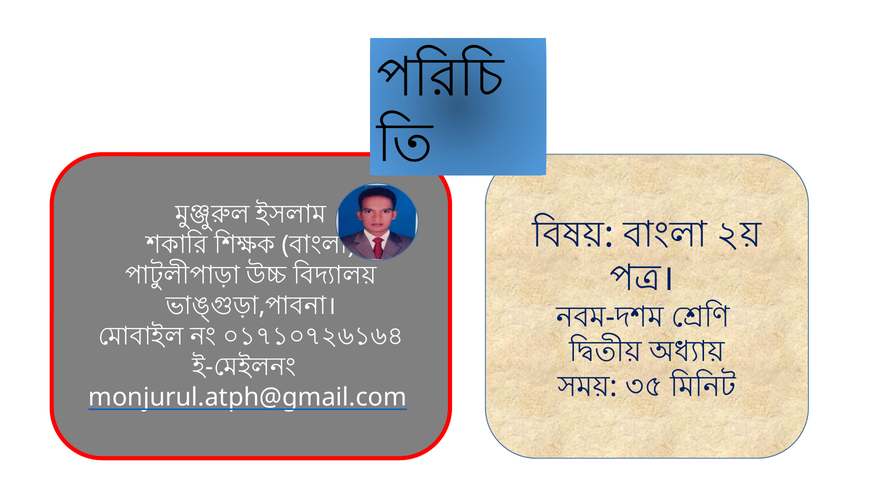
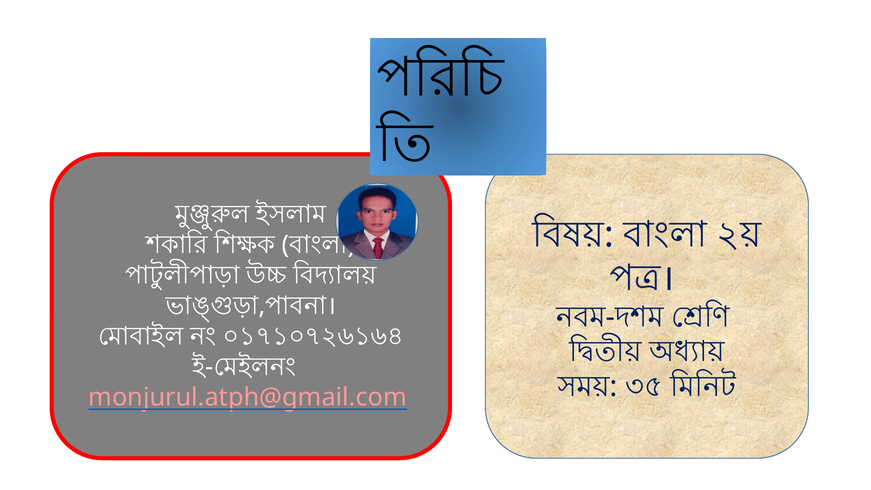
monjurul.atph@gmail.com colour: white -> pink (248, 397)
